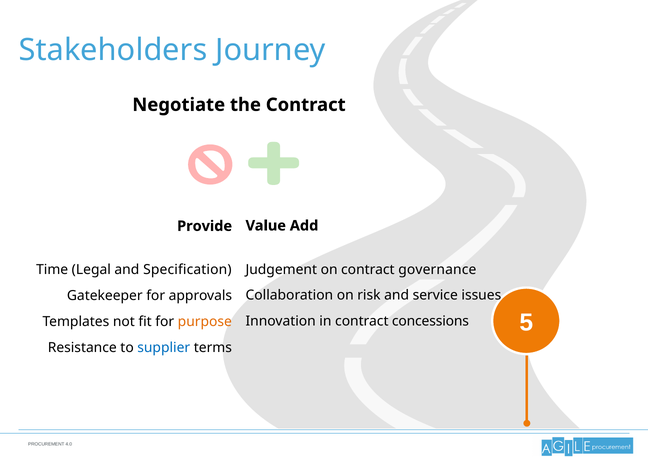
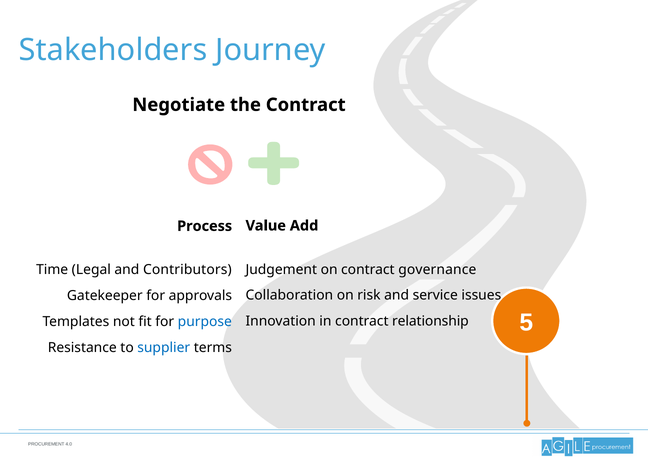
Provide: Provide -> Process (205, 226)
Specification: Specification -> Contributors (187, 270)
concessions: concessions -> relationship (430, 321)
purpose colour: orange -> blue (205, 322)
